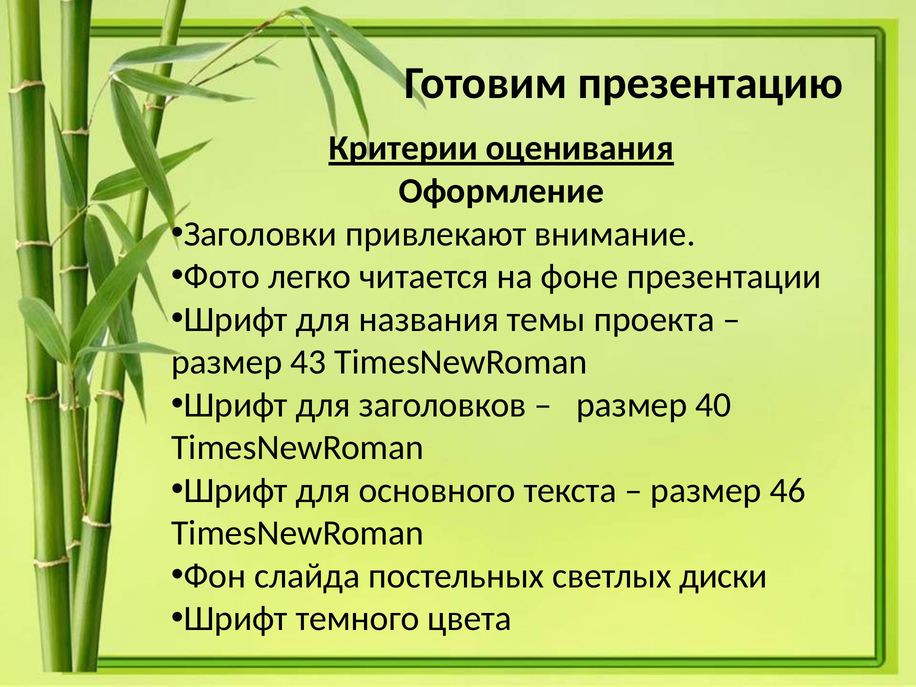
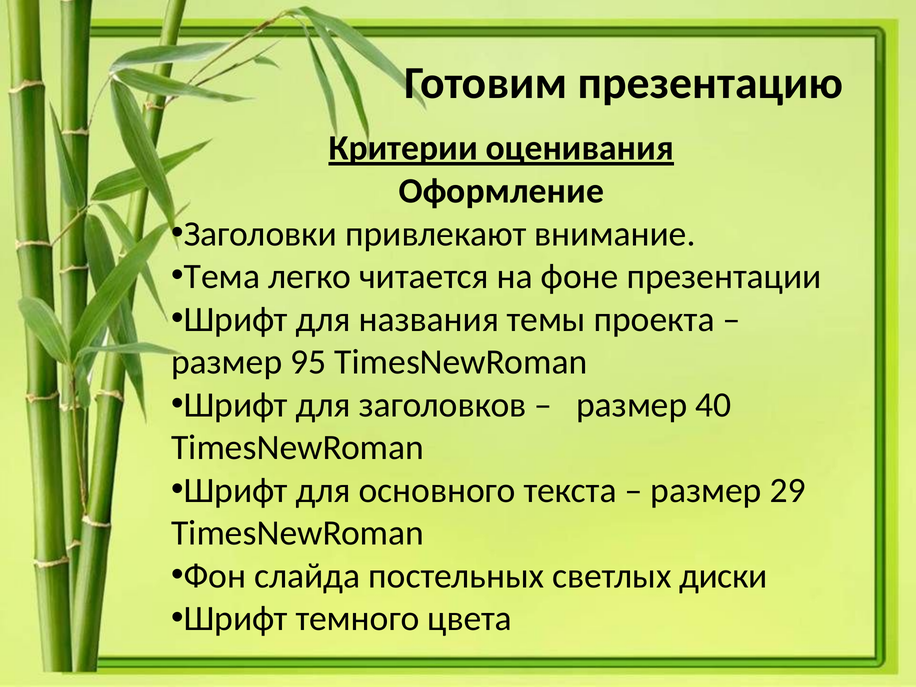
Фото: Фото -> Тема (222, 277)
43: 43 -> 95 (308, 362)
46: 46 -> 29 (788, 490)
